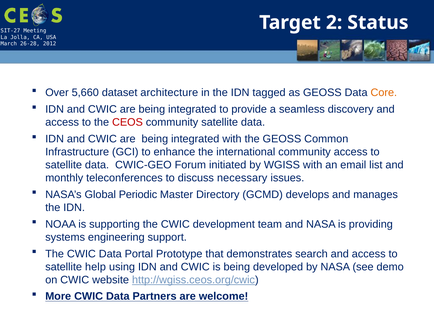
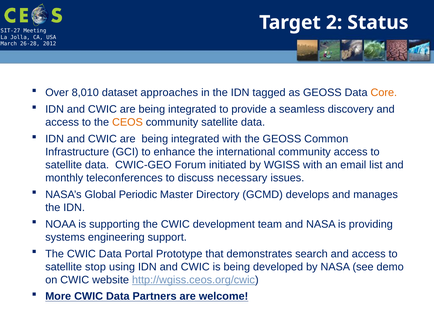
5,660: 5,660 -> 8,010 (85, 93)
architecture: architecture -> approaches (169, 93)
CEOS colour: red -> orange (127, 122)
help: help -> stop (95, 267)
